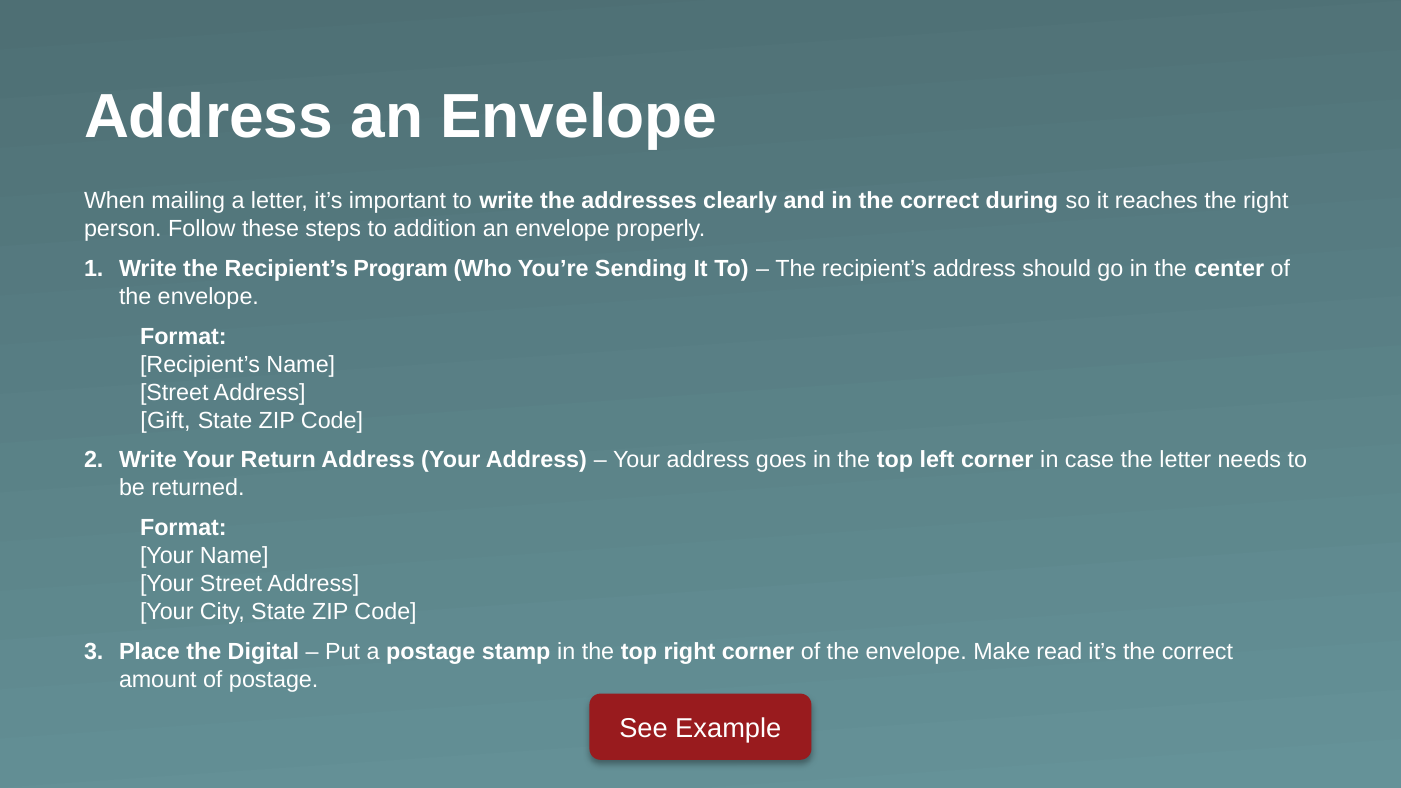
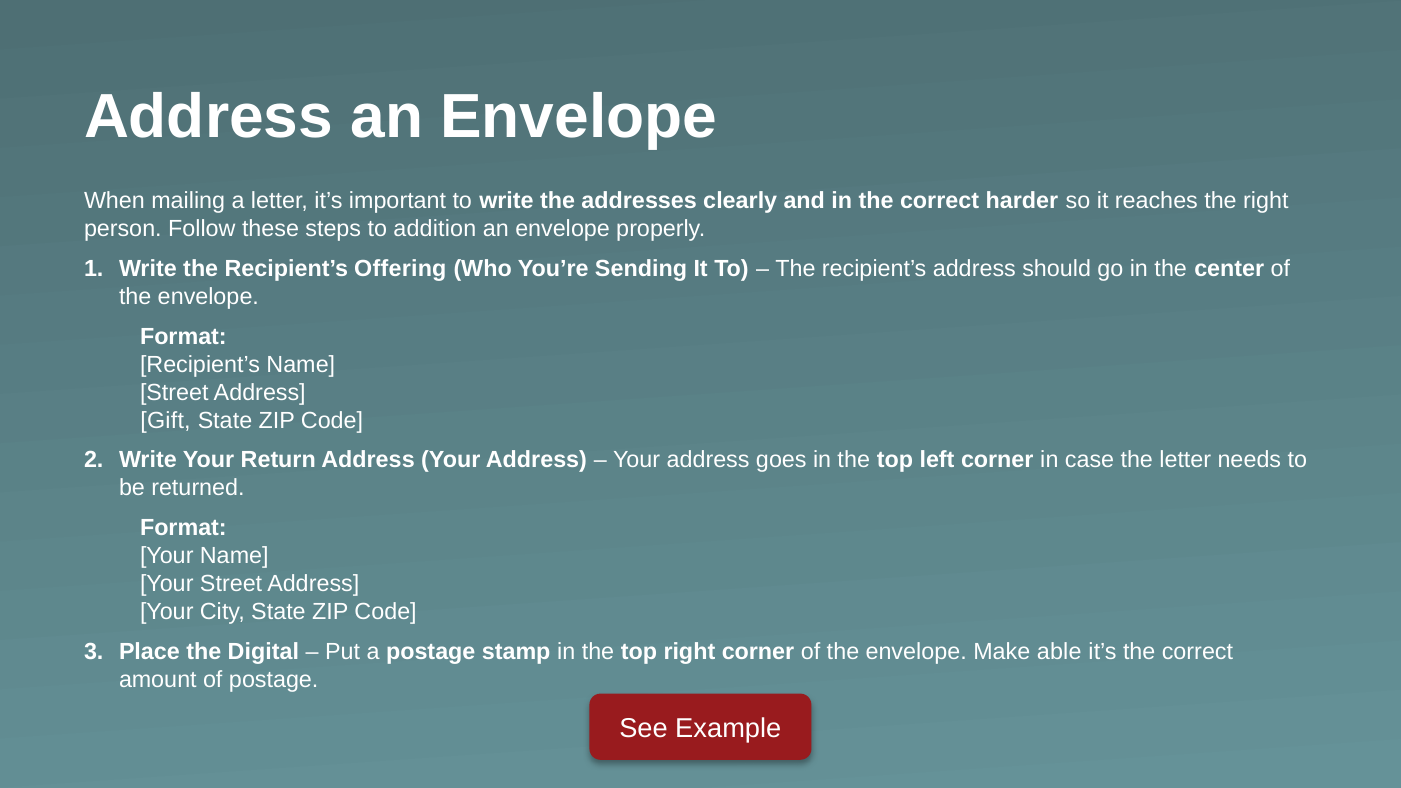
during: during -> harder (1022, 201)
Program: Program -> Offering (400, 269)
read: read -> able (1059, 652)
